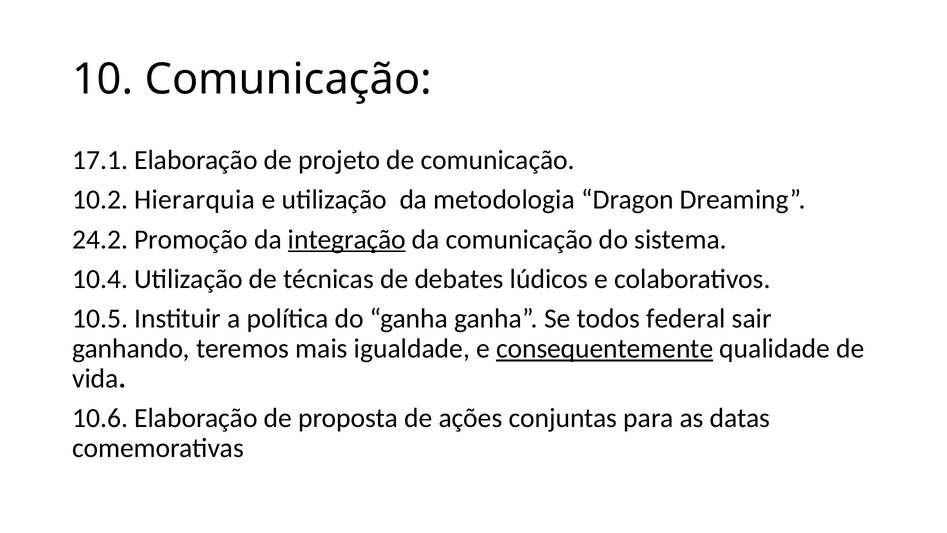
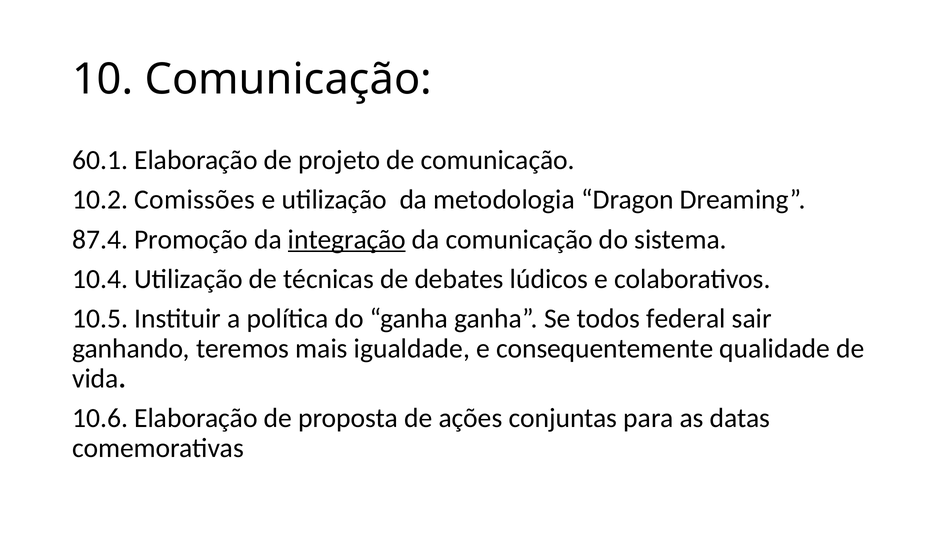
17.1: 17.1 -> 60.1 (100, 160)
Hierarquia: Hierarquia -> Comissões (195, 200)
24.2: 24.2 -> 87.4 (100, 239)
consequentemente underline: present -> none (605, 348)
